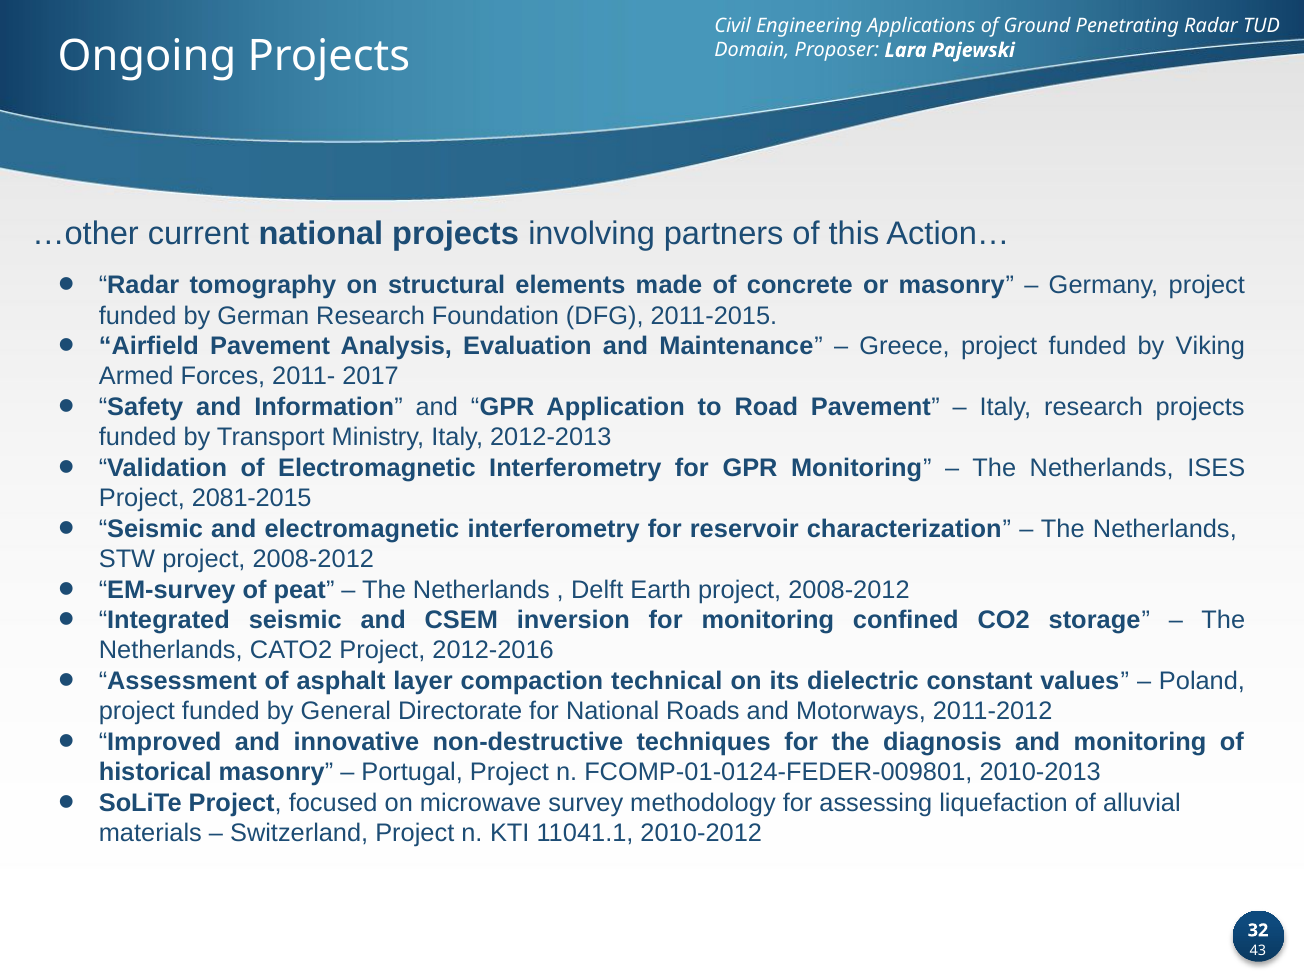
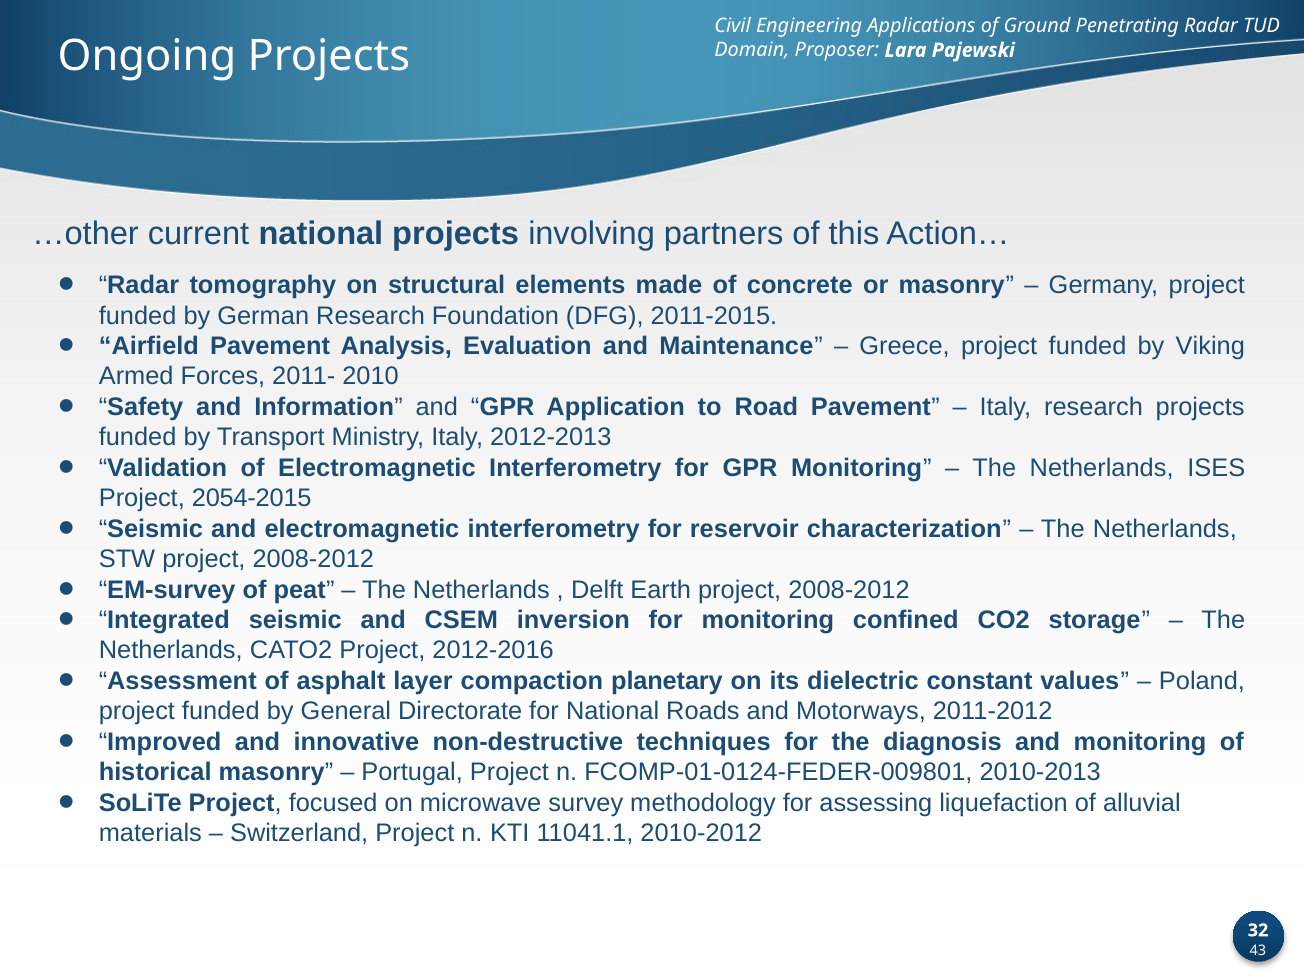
2017: 2017 -> 2010 (371, 377)
2081-2015: 2081-2015 -> 2054-2015 (252, 498)
technical: technical -> planetary (667, 681)
